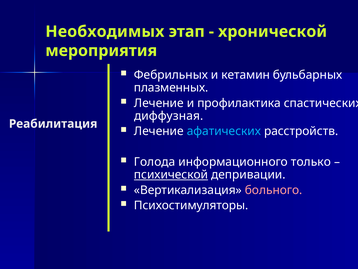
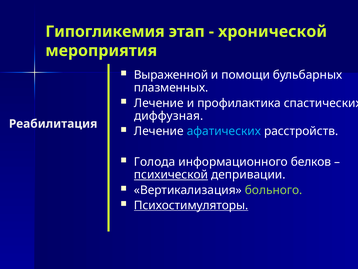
Необходимых: Необходимых -> Гипогликемия (105, 32)
Фебрильных: Фебрильных -> Выраженной (171, 75)
кетамин: кетамин -> помощи (246, 75)
только: только -> белков (311, 162)
больного colour: pink -> light green (274, 190)
Психостимуляторы underline: none -> present (191, 205)
